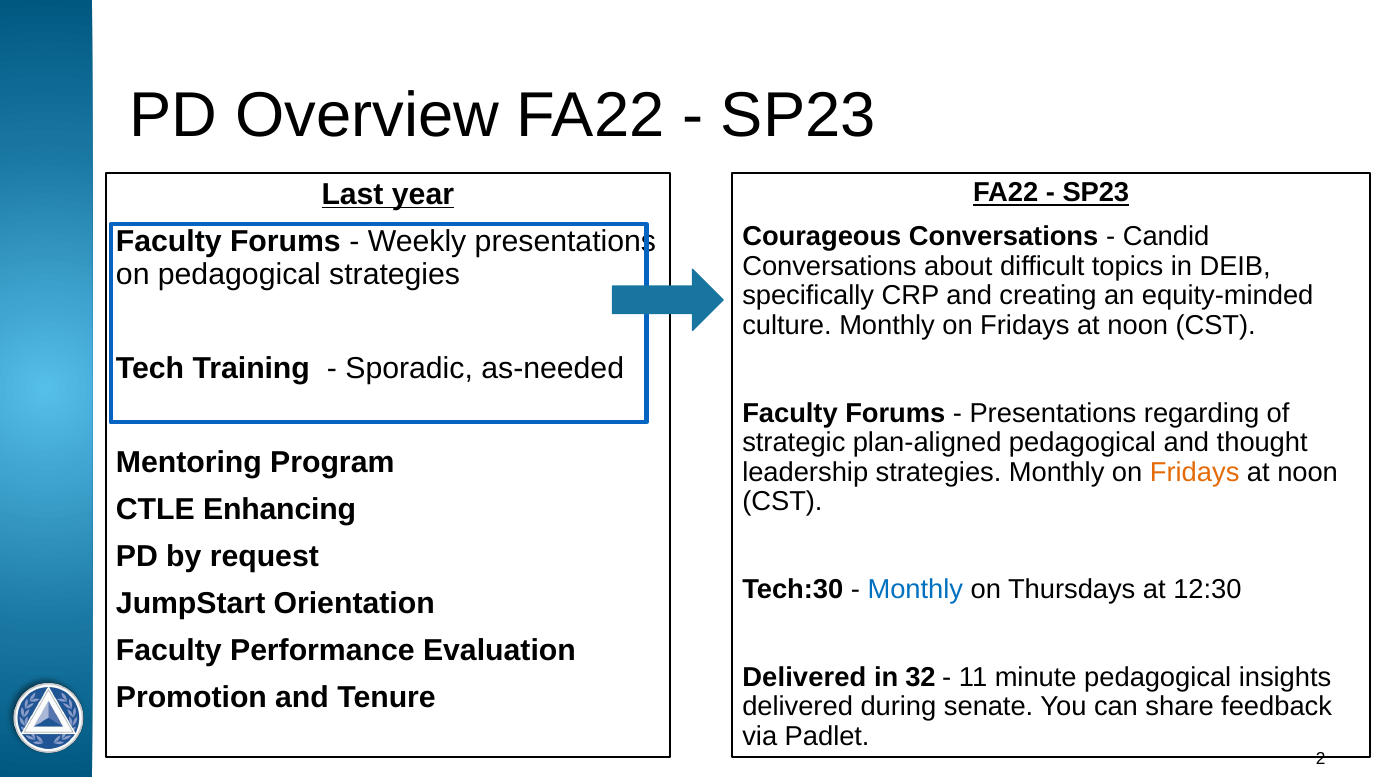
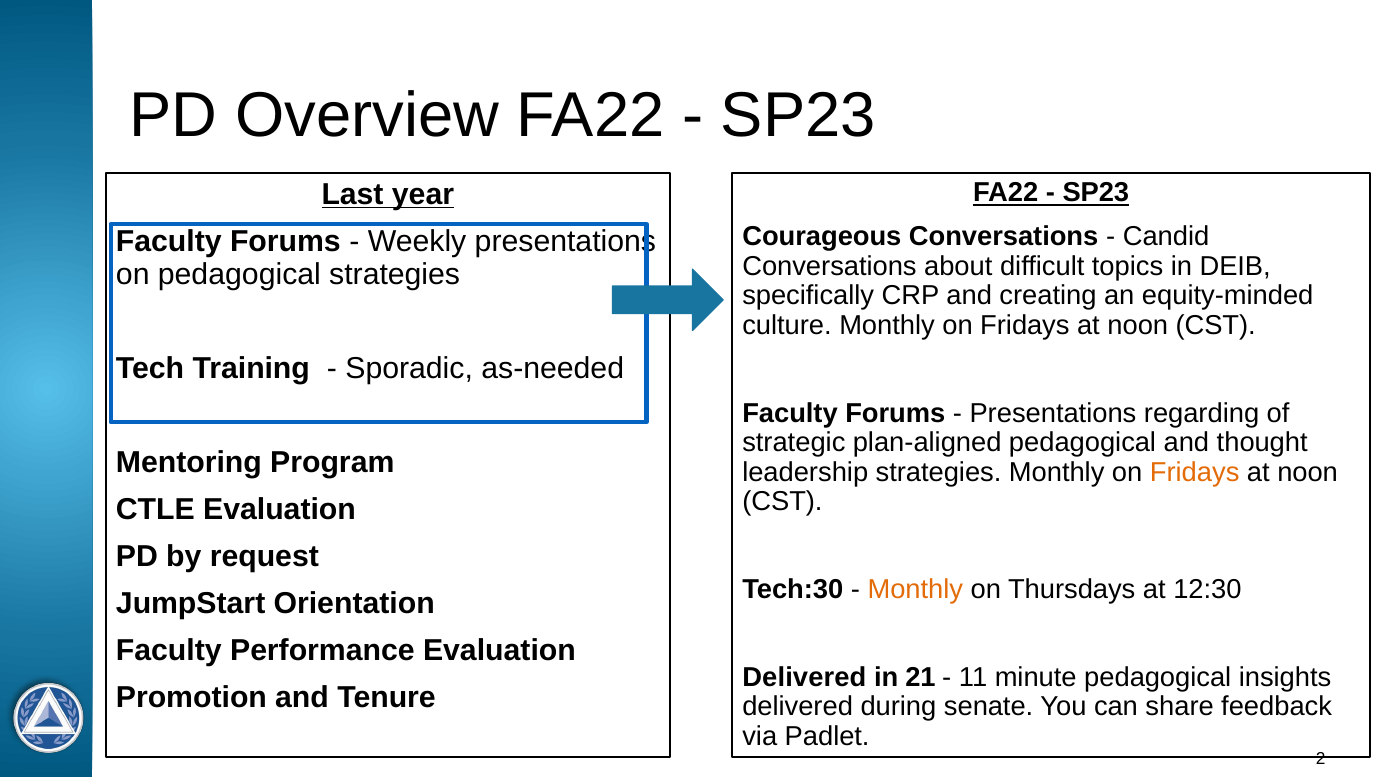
CTLE Enhancing: Enhancing -> Evaluation (279, 509)
Monthly colour: blue -> orange (915, 590)
32: 32 -> 21 (920, 678)
